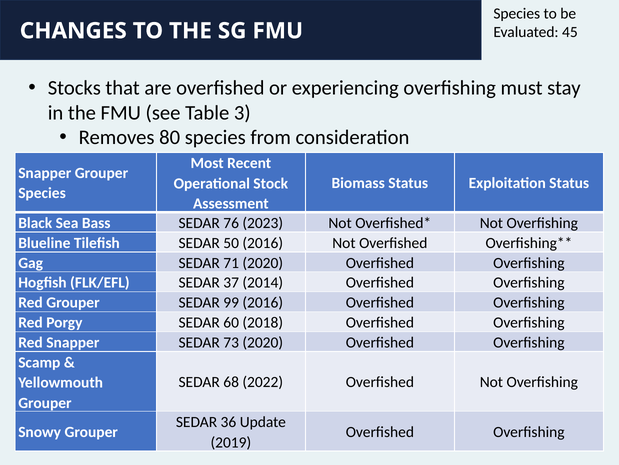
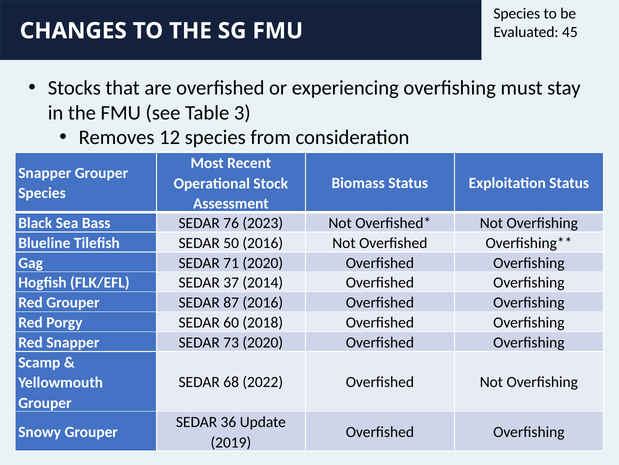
80: 80 -> 12 (170, 137)
99: 99 -> 87 (231, 302)
